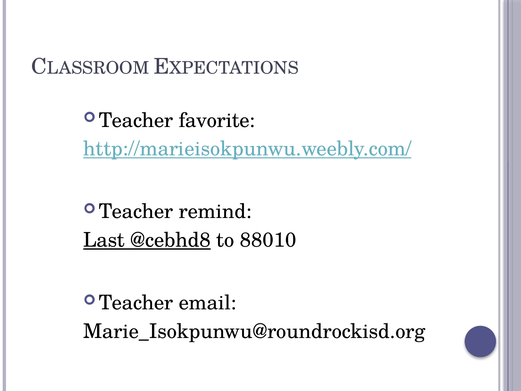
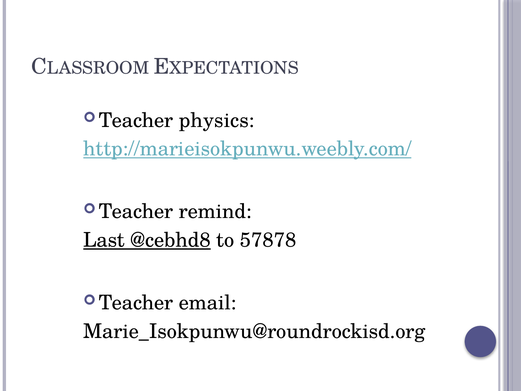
favorite: favorite -> physics (217, 120)
88010: 88010 -> 57878 (268, 240)
